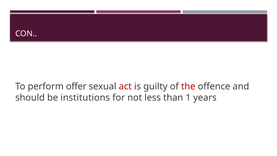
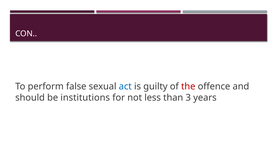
offer: offer -> false (76, 86)
act colour: red -> blue (125, 86)
1: 1 -> 3 (188, 98)
